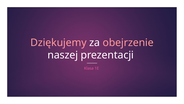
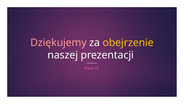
obejrzenie colour: pink -> yellow (128, 42)
